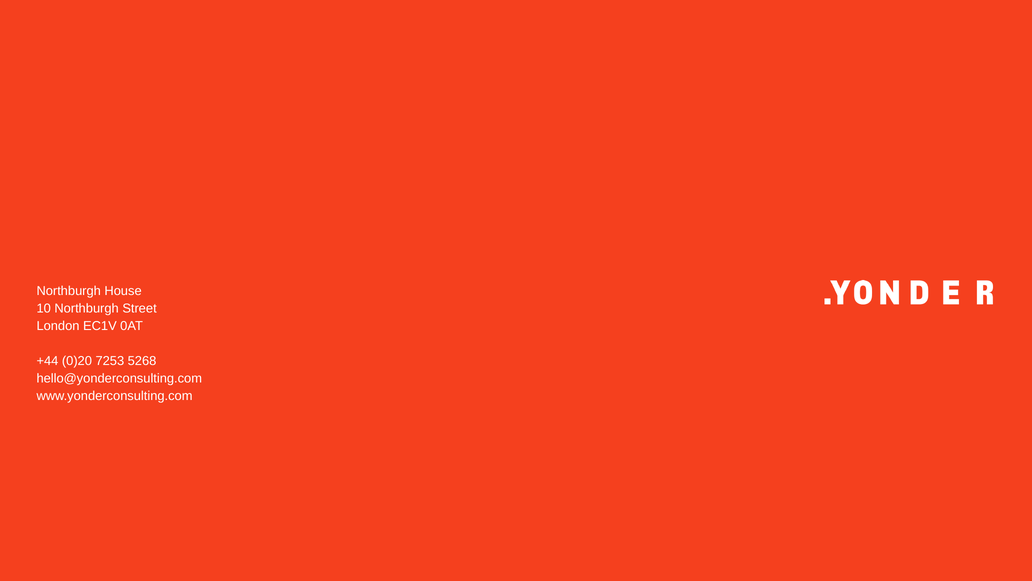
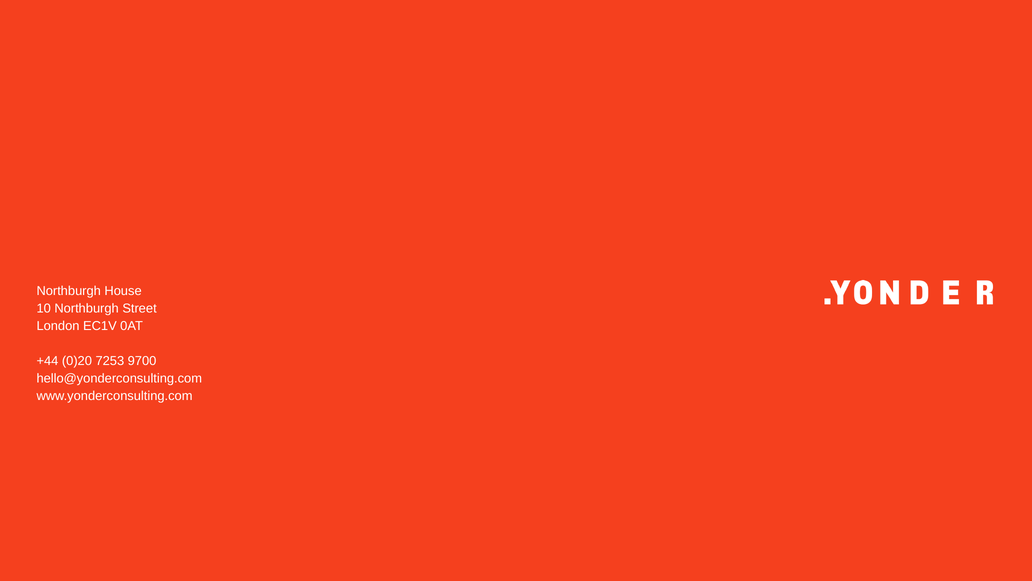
5268: 5268 -> 9700 (142, 361)
